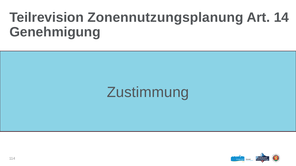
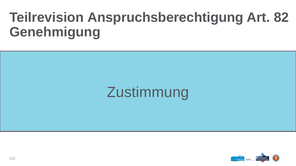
Zonennutzungsplanung: Zonennutzungsplanung -> Anspruchsberechtigung (165, 18)
14: 14 -> 82 (281, 18)
